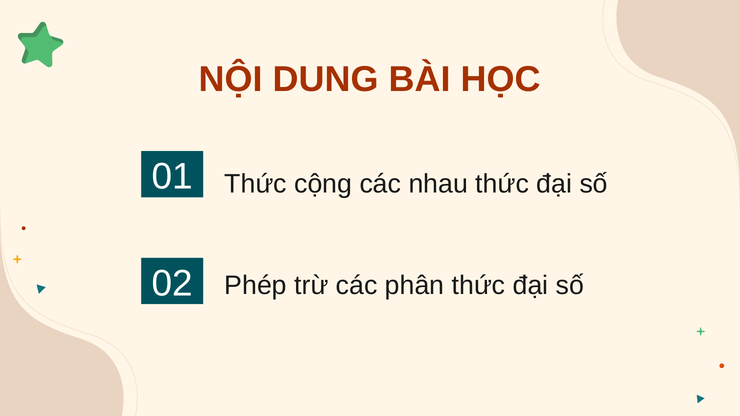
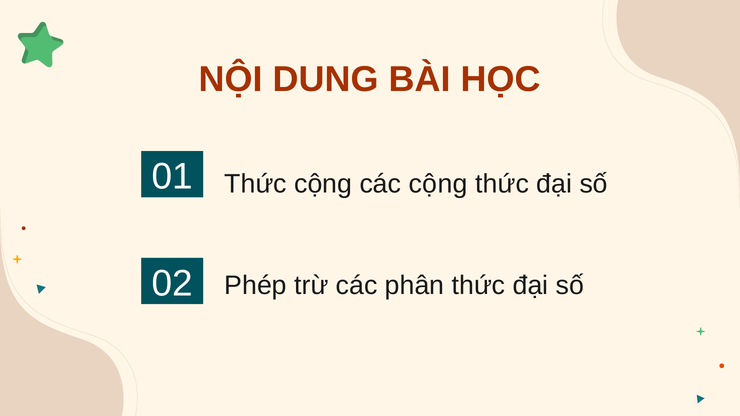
các nhau: nhau -> cộng (438, 184)
